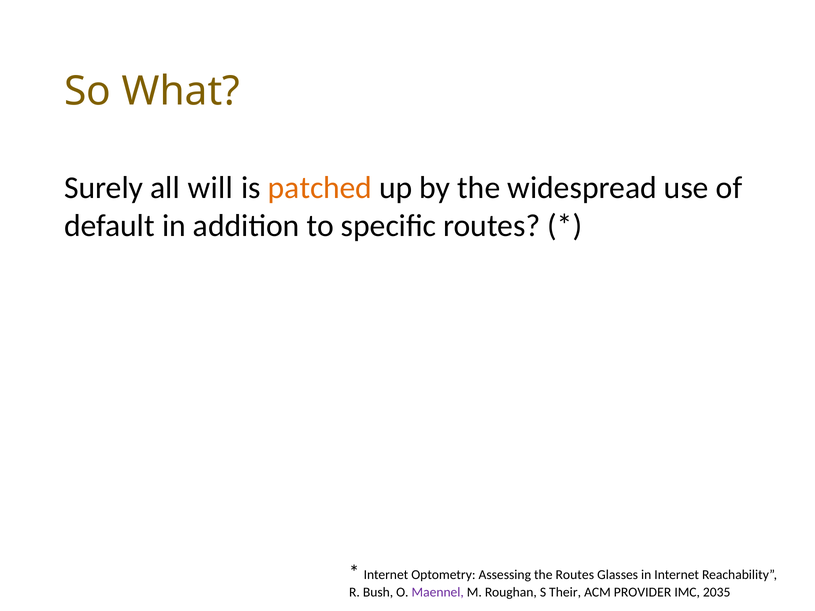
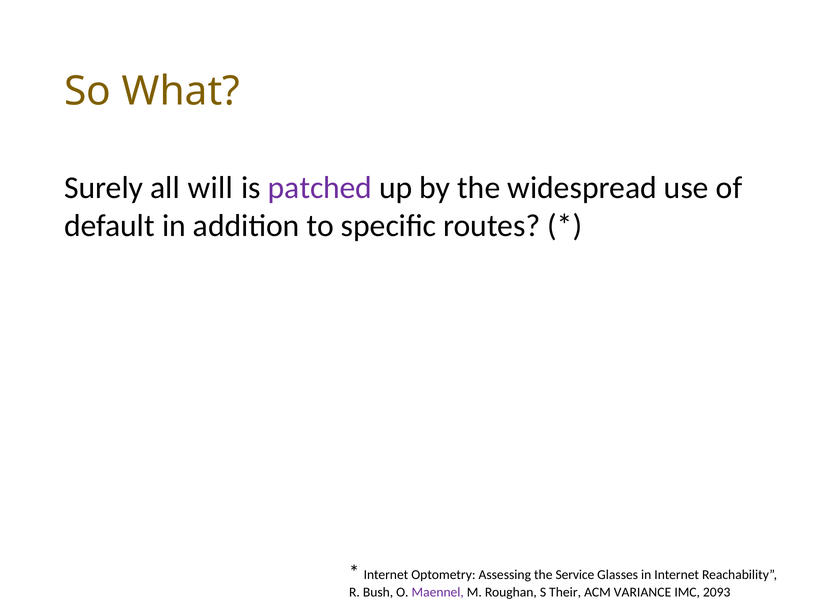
patched colour: orange -> purple (320, 188)
the Routes: Routes -> Service (575, 575)
PROVIDER: PROVIDER -> VARIANCE (643, 593)
2035: 2035 -> 2093 (717, 593)
